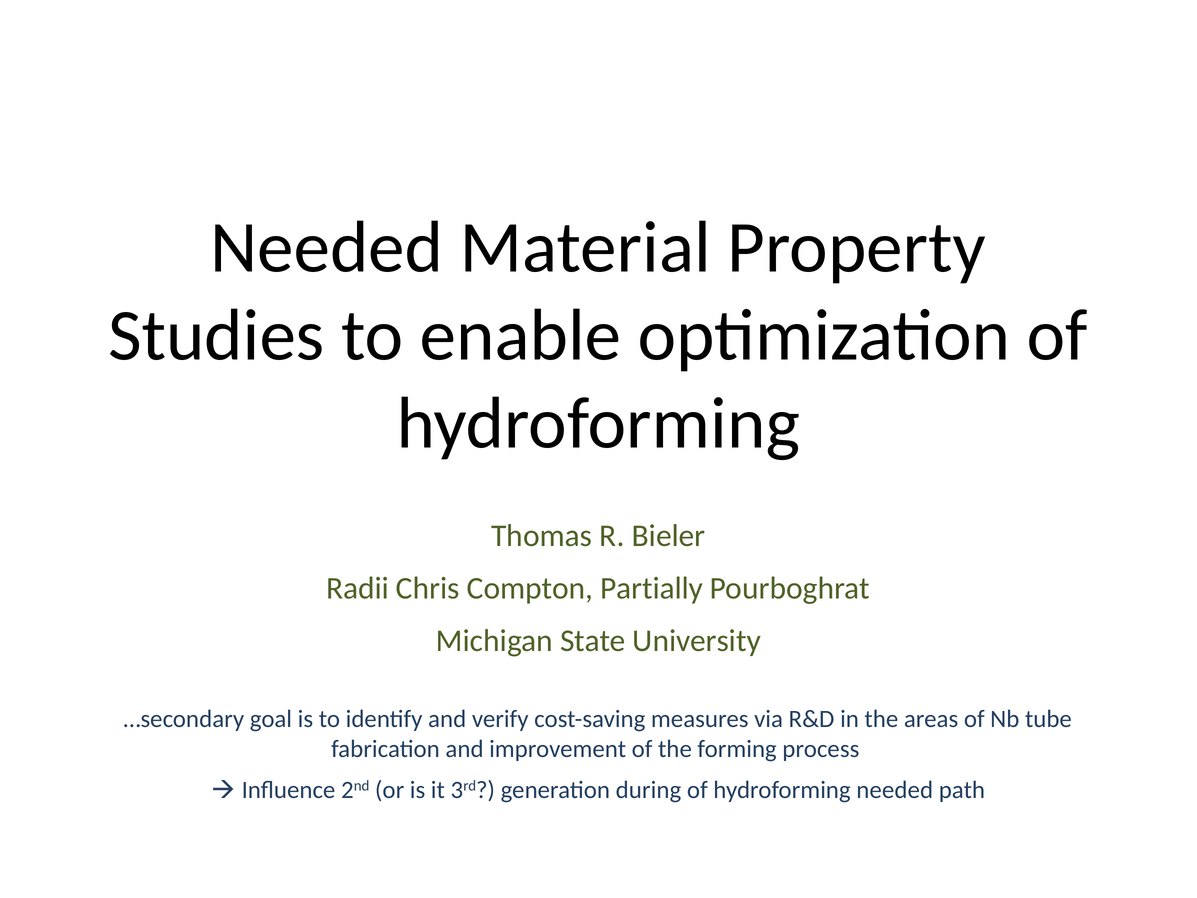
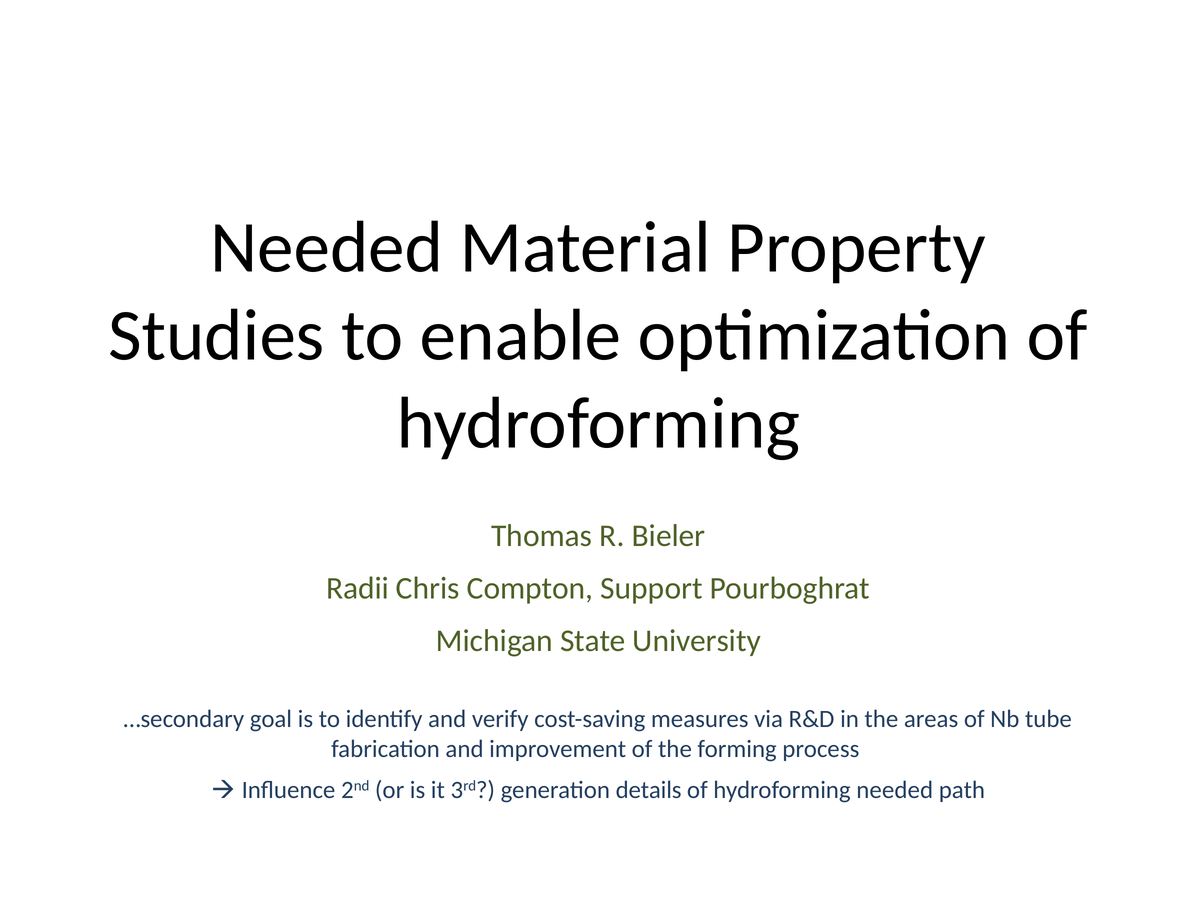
Partially: Partially -> Support (651, 588)
during: during -> details (649, 790)
